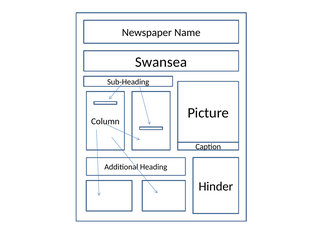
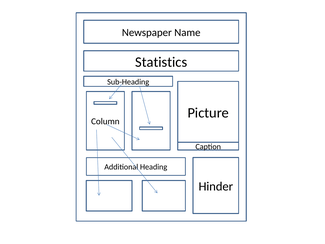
Swansea: Swansea -> Statistics (161, 62)
